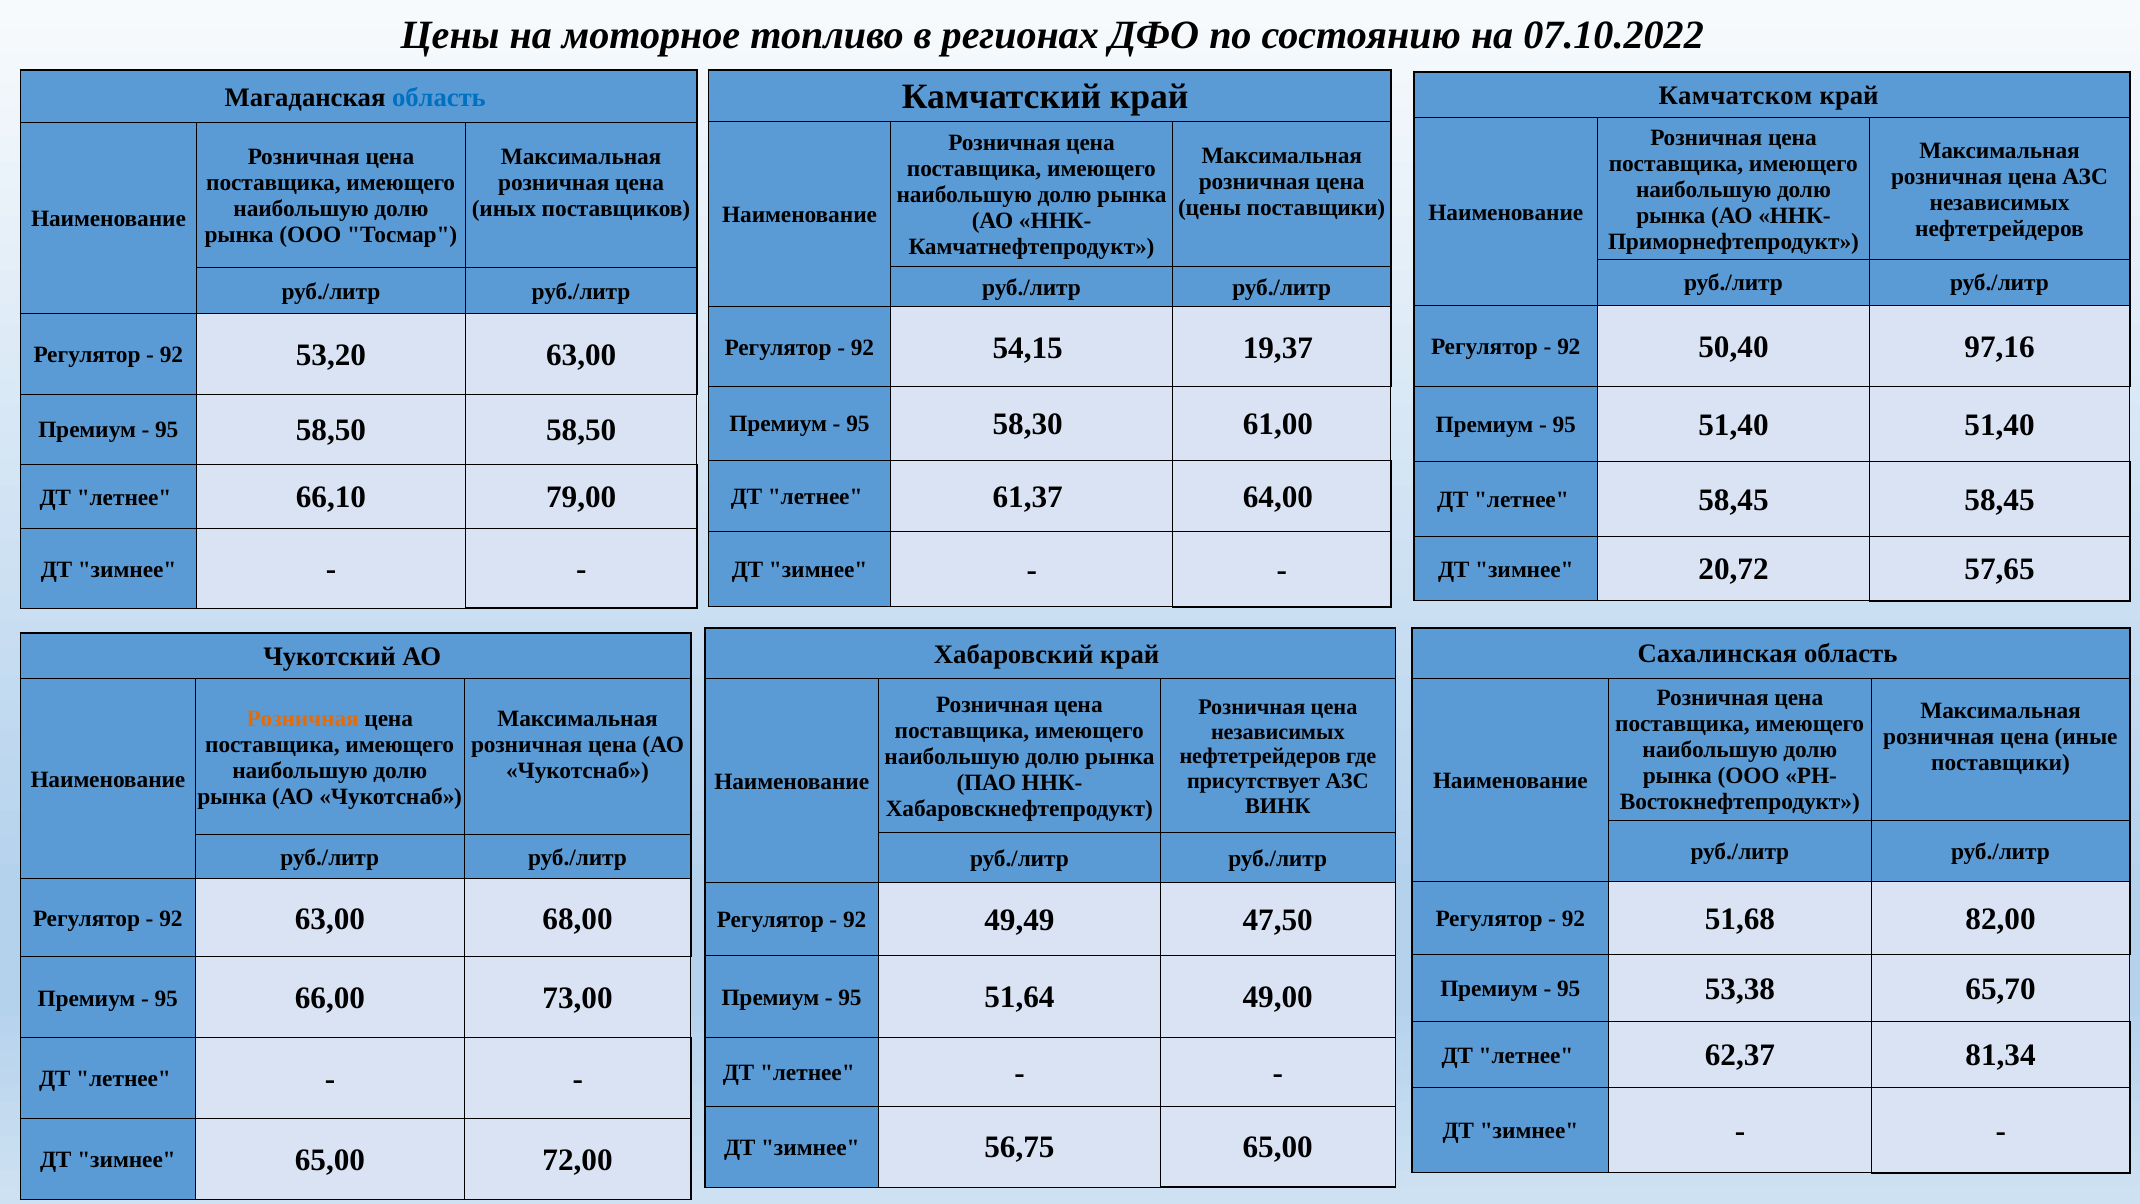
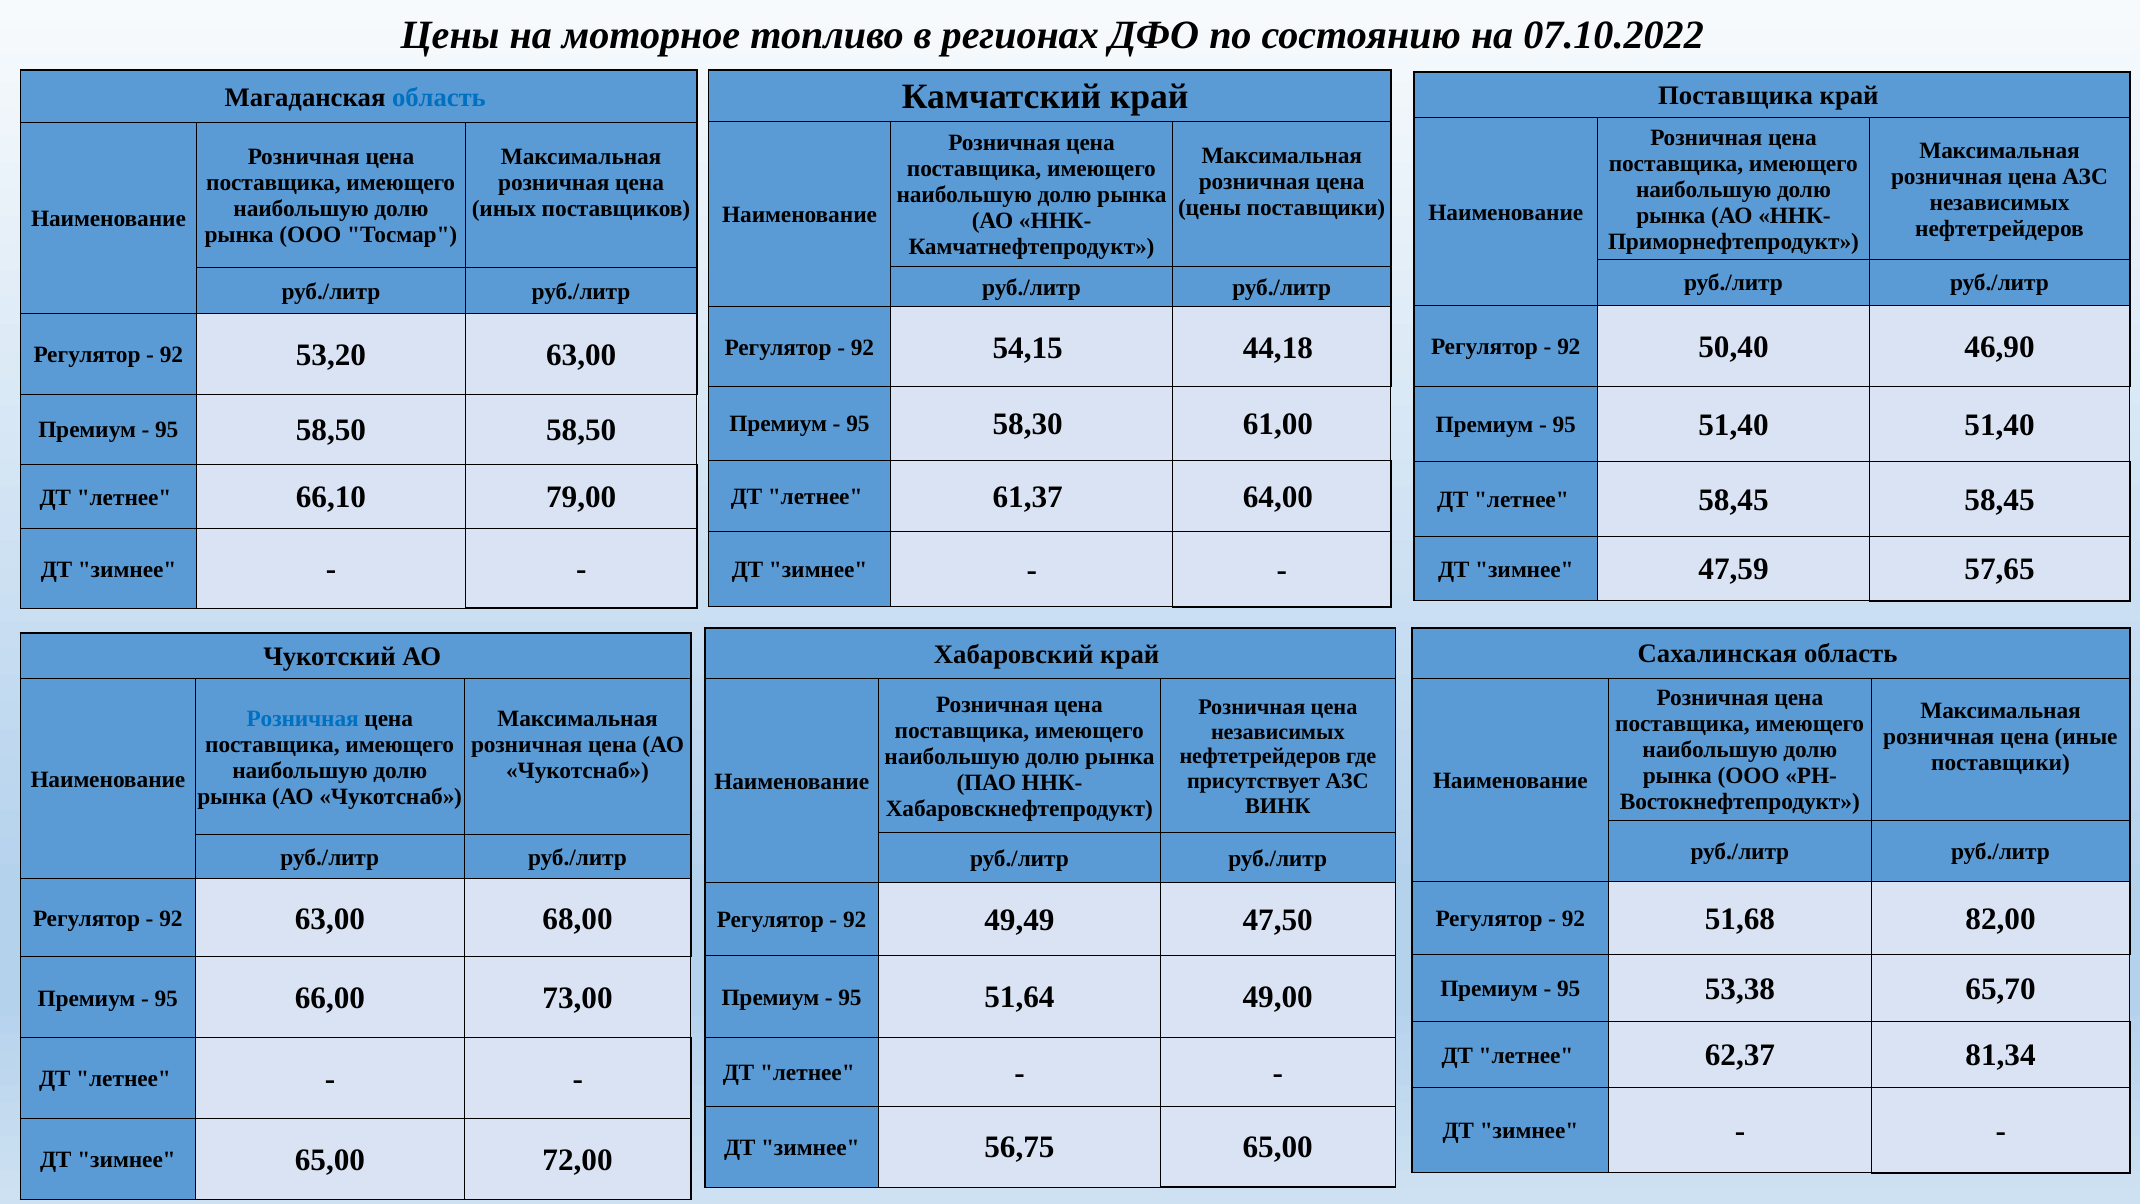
Камчатском: Камчатском -> Поставщика (1736, 96)
97,16: 97,16 -> 46,90 (2000, 347)
19,37: 19,37 -> 44,18 (1278, 348)
20,72: 20,72 -> 47,59 (1734, 569)
Розничная colour: orange -> blue (303, 718)
